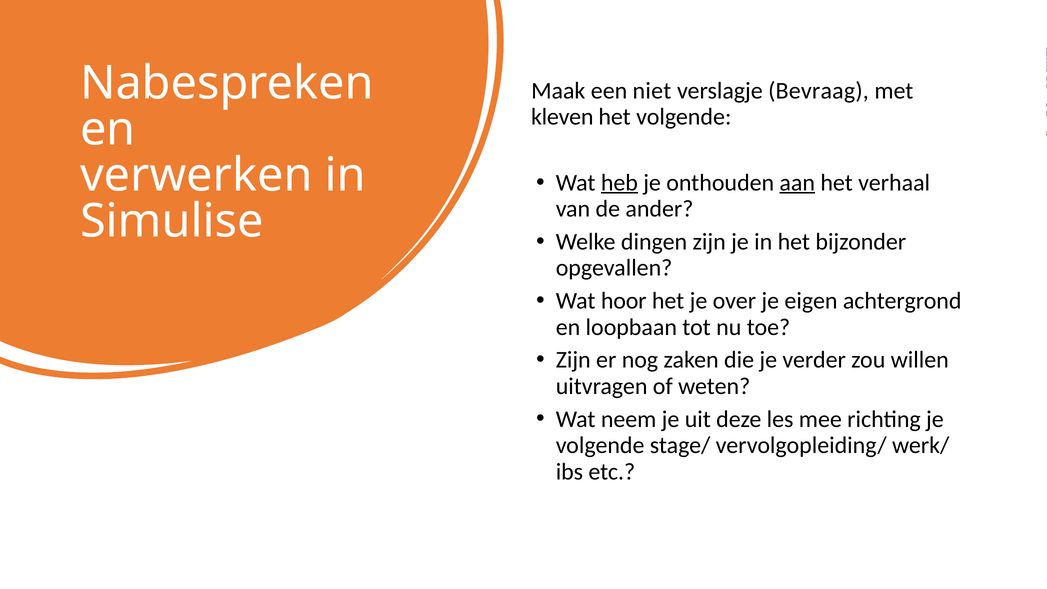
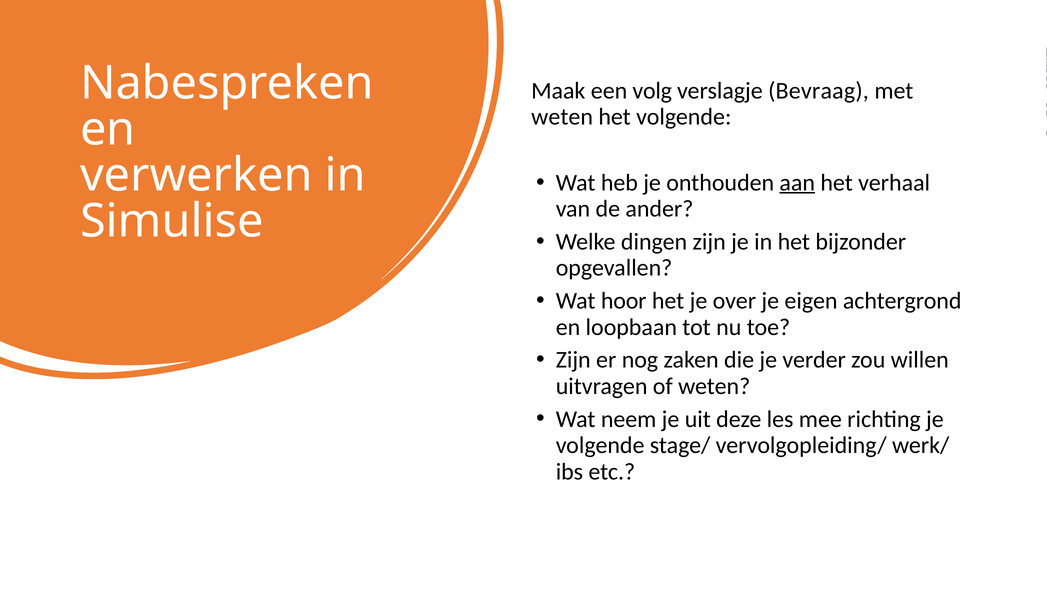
niet: niet -> volg (652, 91)
kleven: kleven -> weten (562, 117)
heb underline: present -> none (619, 183)
